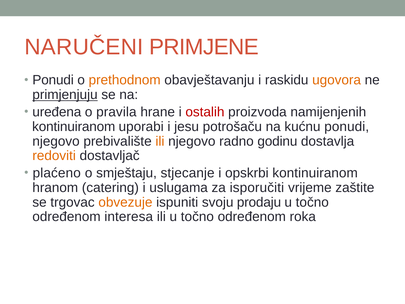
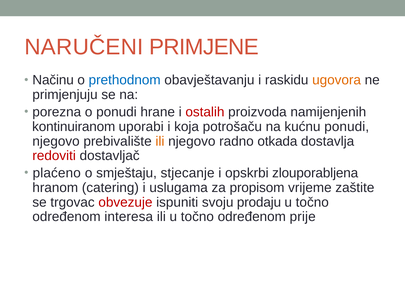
Ponudi: Ponudi -> Načinu (53, 80)
prethodnom colour: orange -> blue (125, 80)
primjenjuju underline: present -> none (65, 95)
uređena: uređena -> porezna (57, 112)
o pravila: pravila -> ponudi (116, 112)
jesu: jesu -> koja (187, 127)
godinu: godinu -> otkada (277, 141)
redoviti colour: orange -> red (54, 156)
opskrbi kontinuiranom: kontinuiranom -> zlouporabljena (315, 173)
isporučiti: isporučiti -> propisom (257, 188)
obvezuje colour: orange -> red (125, 202)
roka: roka -> prije (303, 217)
